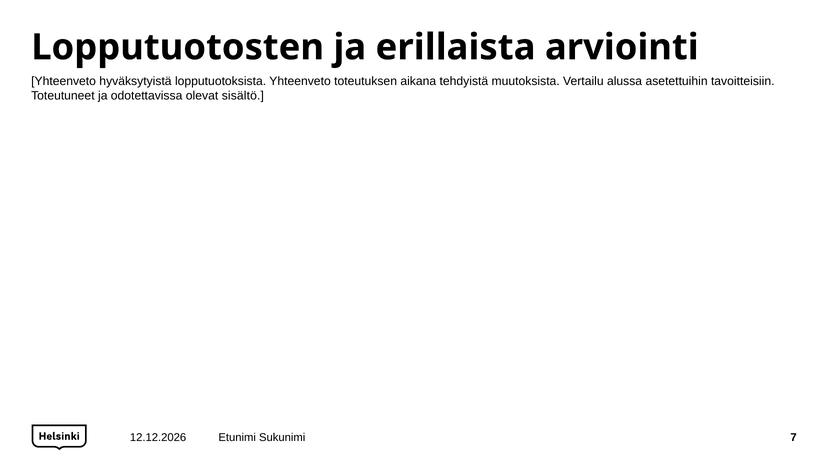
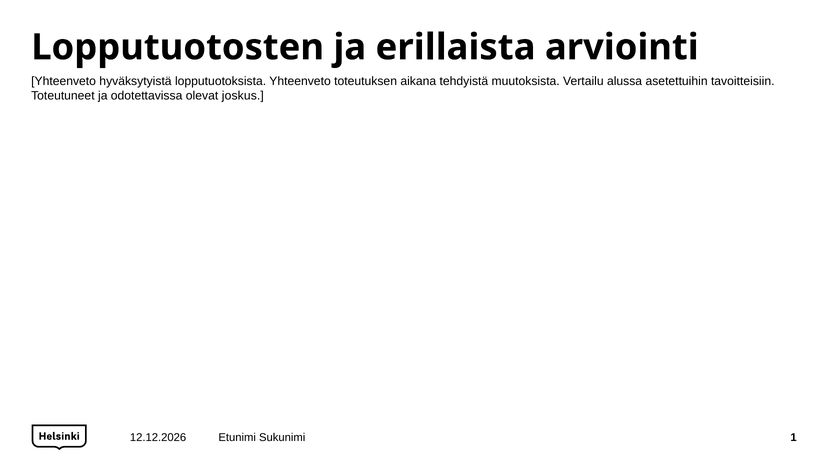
sisältö: sisältö -> joskus (243, 96)
7: 7 -> 1 (794, 437)
